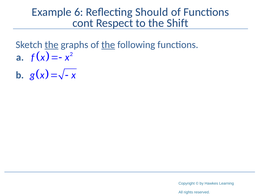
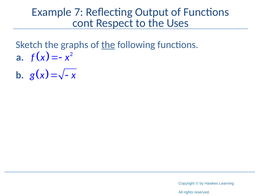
6: 6 -> 7 (79, 12)
Should: Should -> Output (152, 12)
Shift: Shift -> Uses (178, 23)
the underline: present -> none (52, 45)
